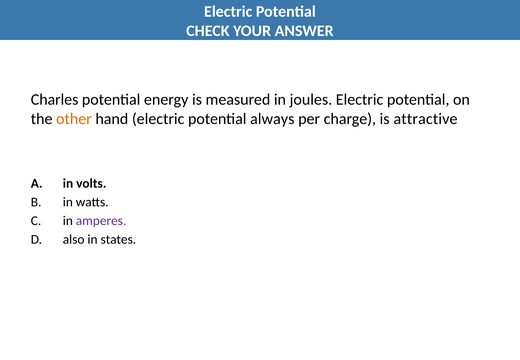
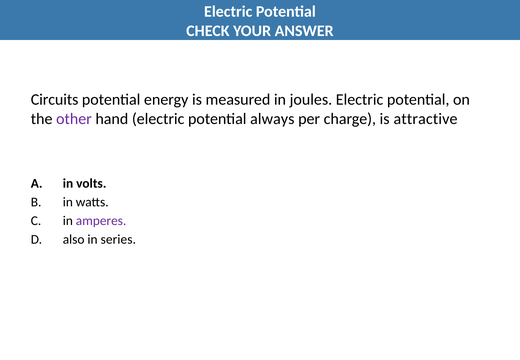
Charles: Charles -> Circuits (55, 100)
other colour: orange -> purple (74, 119)
states: states -> series (118, 239)
